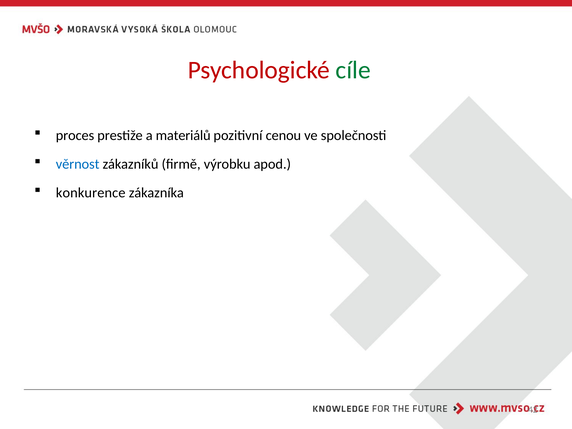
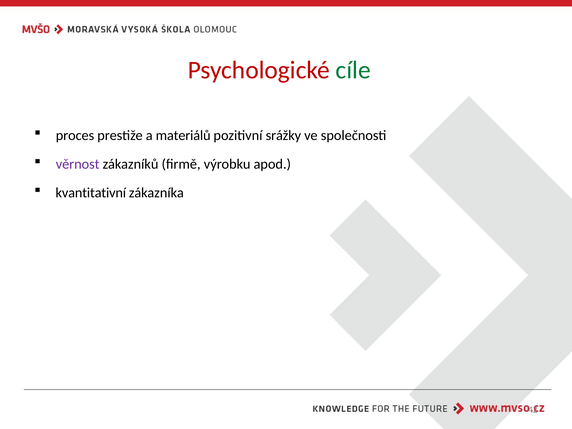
cenou: cenou -> srážky (283, 136)
věrnost colour: blue -> purple (78, 164)
konkurence: konkurence -> kvantitativní (91, 193)
